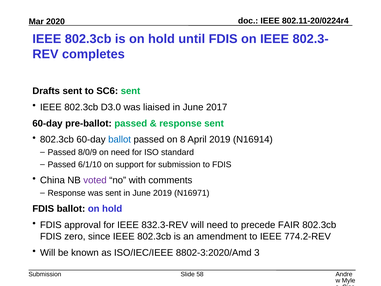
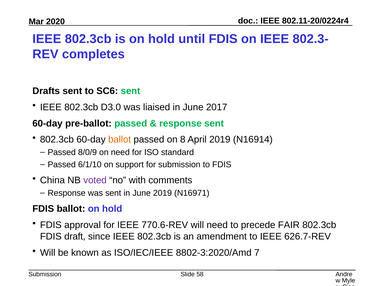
ballot colour: blue -> orange (120, 139)
832.3-REV: 832.3-REV -> 770.6-REV (165, 225)
zero: zero -> draft (75, 236)
774.2-REV: 774.2-REV -> 626.7-REV (308, 236)
3: 3 -> 7 (257, 252)
